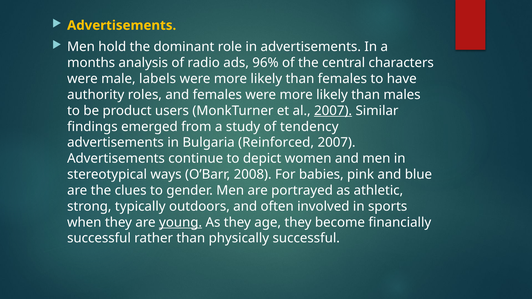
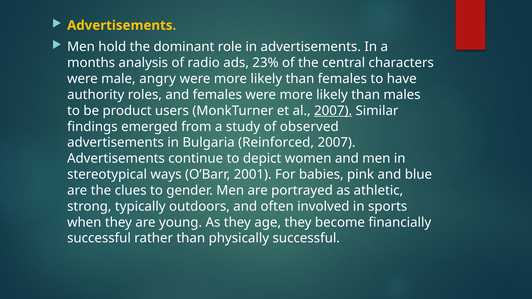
96%: 96% -> 23% (265, 63)
labels: labels -> angry (158, 79)
tendency: tendency -> observed (309, 127)
2008: 2008 -> 2001 (253, 175)
young underline: present -> none (181, 222)
